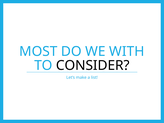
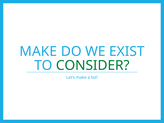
MOST: MOST -> MAKE (38, 51)
WITH: WITH -> EXIST (127, 51)
CONSIDER colour: black -> green (93, 65)
